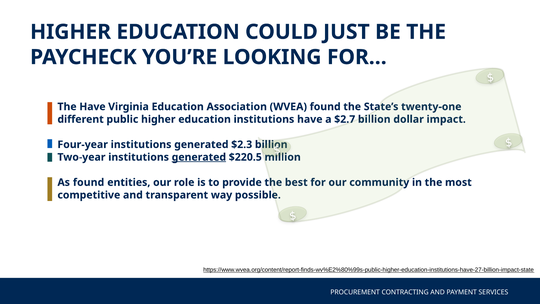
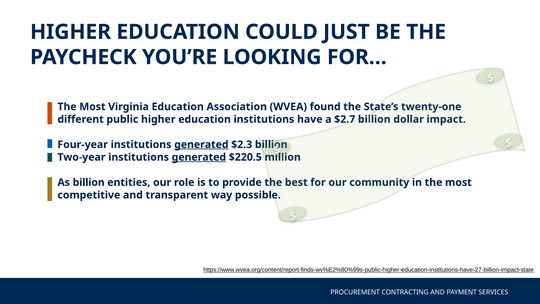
Have: Have -> Most (92, 107)
generated underline: none -> present (201, 144)
As found: found -> billion (89, 182)
